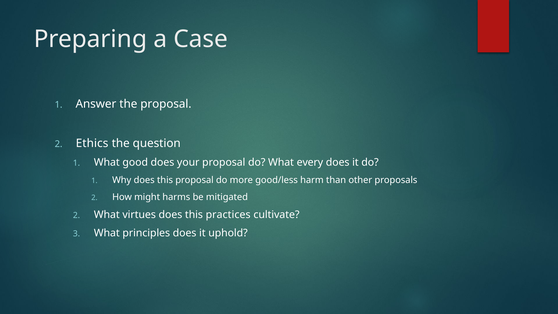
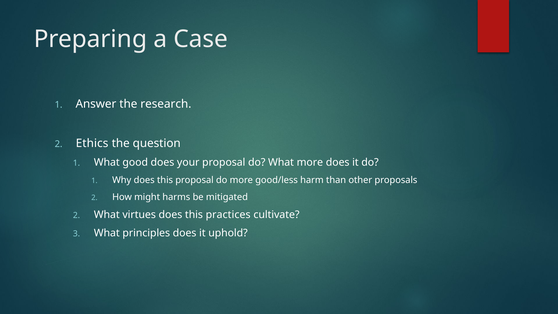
the proposal: proposal -> research (166, 104)
What every: every -> more (310, 162)
